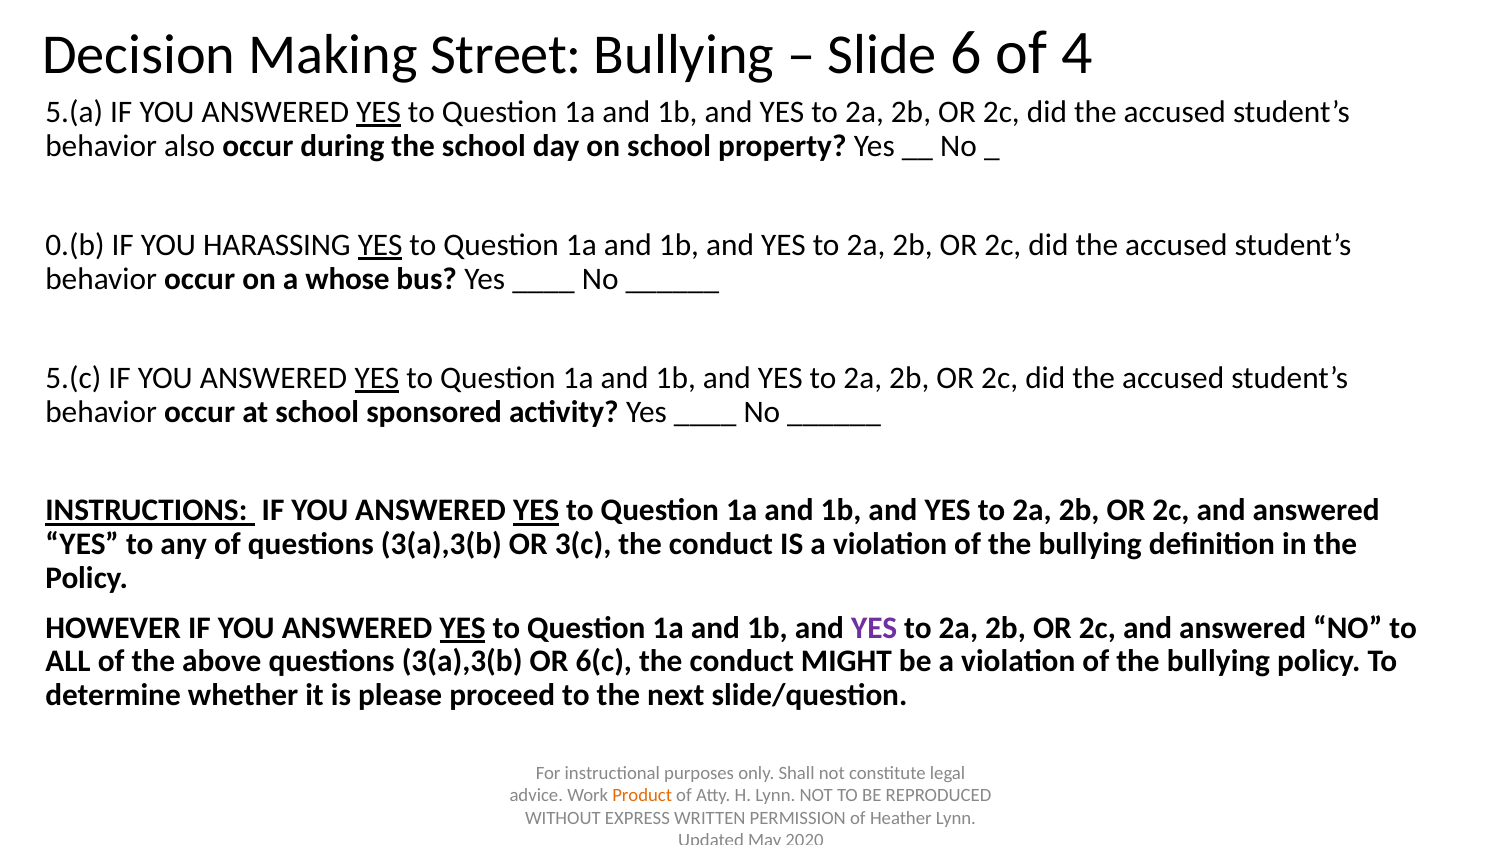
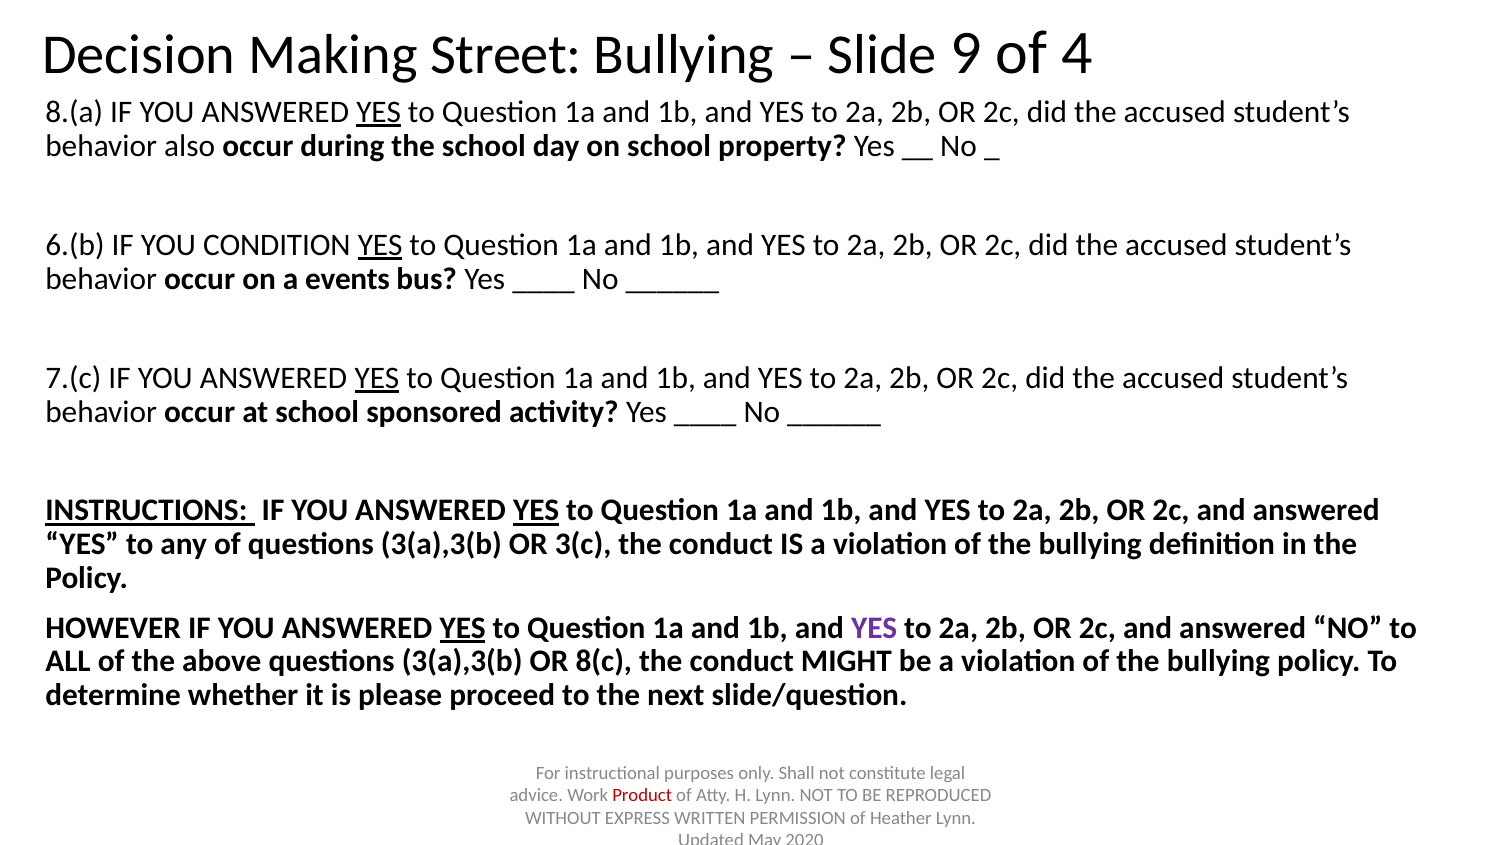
6: 6 -> 9 (966, 53)
5.(a: 5.(a -> 8.(a (74, 112)
0.(b: 0.(b -> 6.(b (75, 245)
HARASSING: HARASSING -> CONDITION (277, 245)
whose: whose -> events (348, 279)
5.(c: 5.(c -> 7.(c (73, 378)
6(c: 6(c -> 8(c (604, 661)
Product colour: orange -> red (642, 796)
